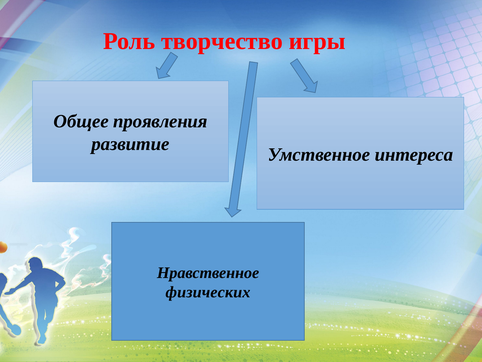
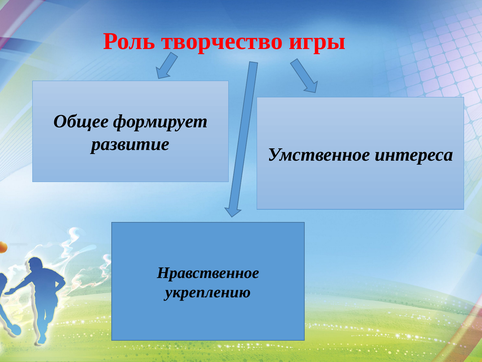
проявления: проявления -> формирует (160, 121)
физических: физических -> укреплению (208, 292)
